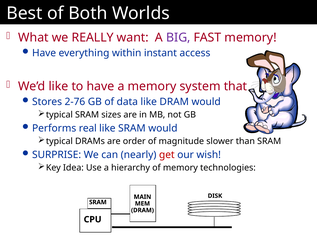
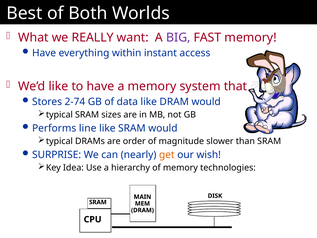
2-76: 2-76 -> 2-74 (75, 102)
real: real -> line (88, 128)
get colour: red -> orange (167, 155)
